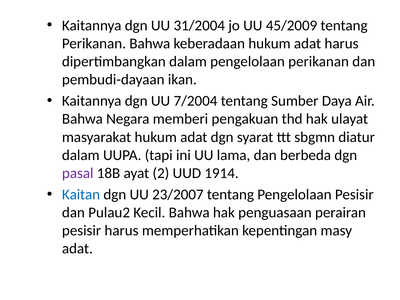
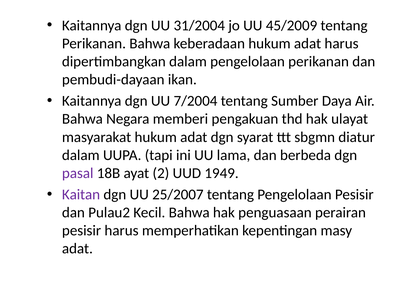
1914: 1914 -> 1949 (222, 173)
Kaitan colour: blue -> purple (81, 195)
23/2007: 23/2007 -> 25/2007 (178, 195)
